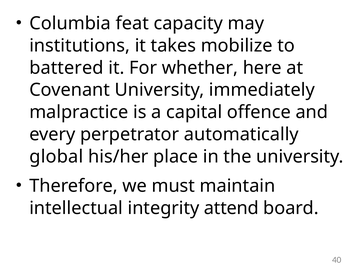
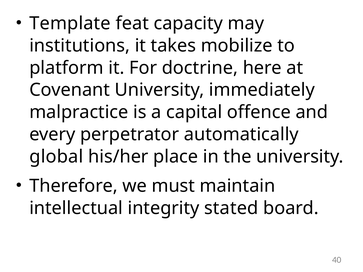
Columbia: Columbia -> Template (70, 23)
battered: battered -> platform (66, 68)
whether: whether -> doctrine (200, 68)
attend: attend -> stated (231, 208)
